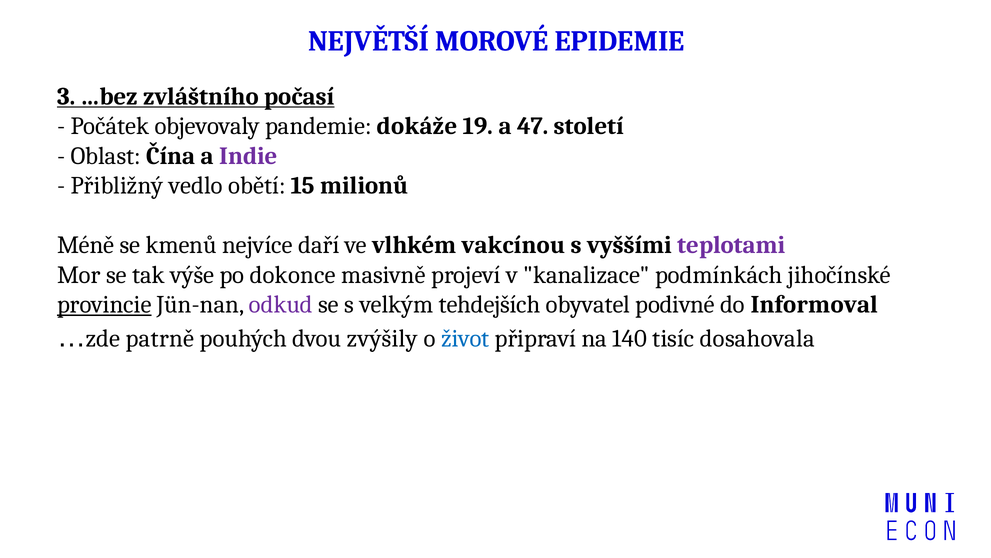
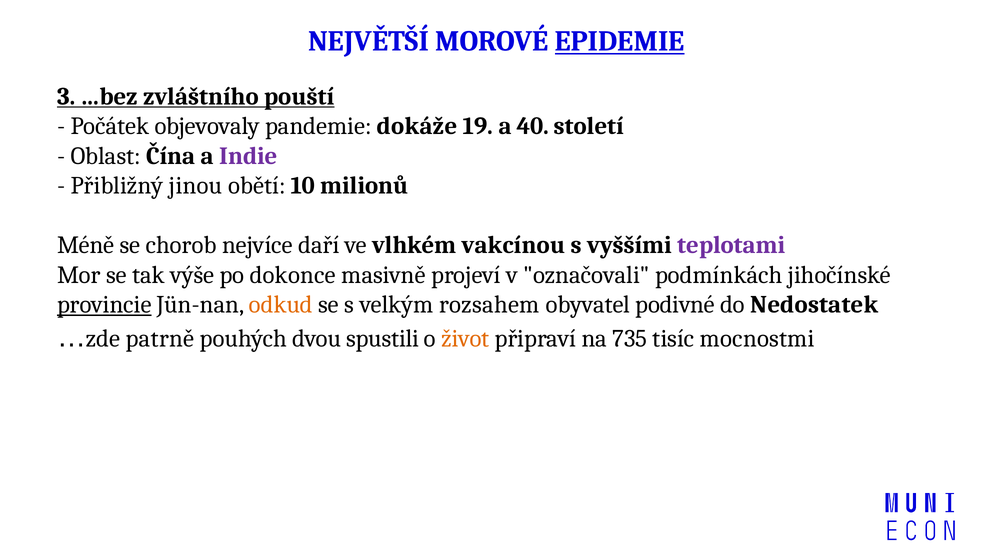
EPIDEMIE underline: none -> present (620, 41)
počasí: počasí -> pouští (299, 96)
47: 47 -> 40 (533, 126)
vedlo: vedlo -> jinou (196, 186)
15: 15 -> 10 (303, 186)
kmenů: kmenů -> chorob (181, 245)
kanalizace: kanalizace -> označovali (587, 275)
odkud colour: purple -> orange (281, 304)
tehdejších: tehdejších -> rozsahem (489, 304)
Informoval: Informoval -> Nedostatek (814, 304)
zvýšily: zvýšily -> spustili (383, 338)
život colour: blue -> orange (465, 338)
140: 140 -> 735 (630, 338)
dosahovala: dosahovala -> mocnostmi (757, 338)
